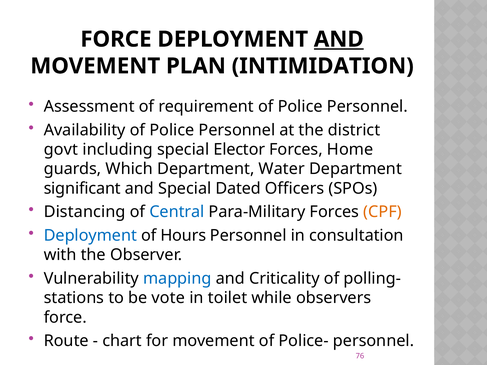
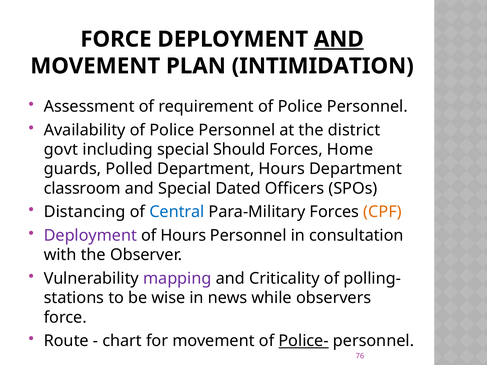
Elector: Elector -> Should (239, 150)
Which: Which -> Polled (129, 169)
Department Water: Water -> Hours (282, 169)
significant: significant -> classroom (82, 189)
Deployment colour: blue -> purple (90, 236)
mapping colour: blue -> purple (177, 279)
vote: vote -> wise (168, 298)
toilet: toilet -> news (228, 298)
Police- underline: none -> present (304, 341)
